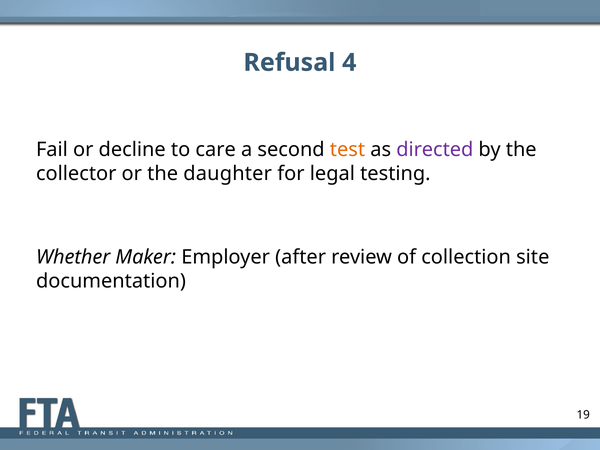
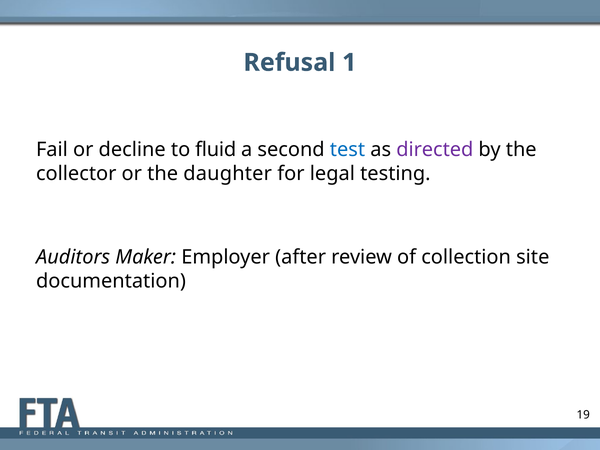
4: 4 -> 1 (349, 63)
care: care -> fluid (216, 149)
test colour: orange -> blue (347, 149)
Whether: Whether -> Auditors (73, 257)
